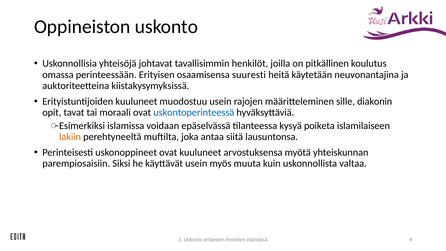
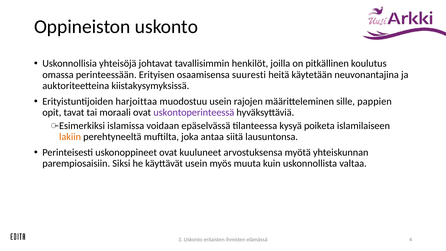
Erityistuntijoiden kuuluneet: kuuluneet -> harjoittaa (136, 101)
diakonin: diakonin -> pappien (375, 101)
uskontoperinteessä colour: blue -> purple (194, 112)
